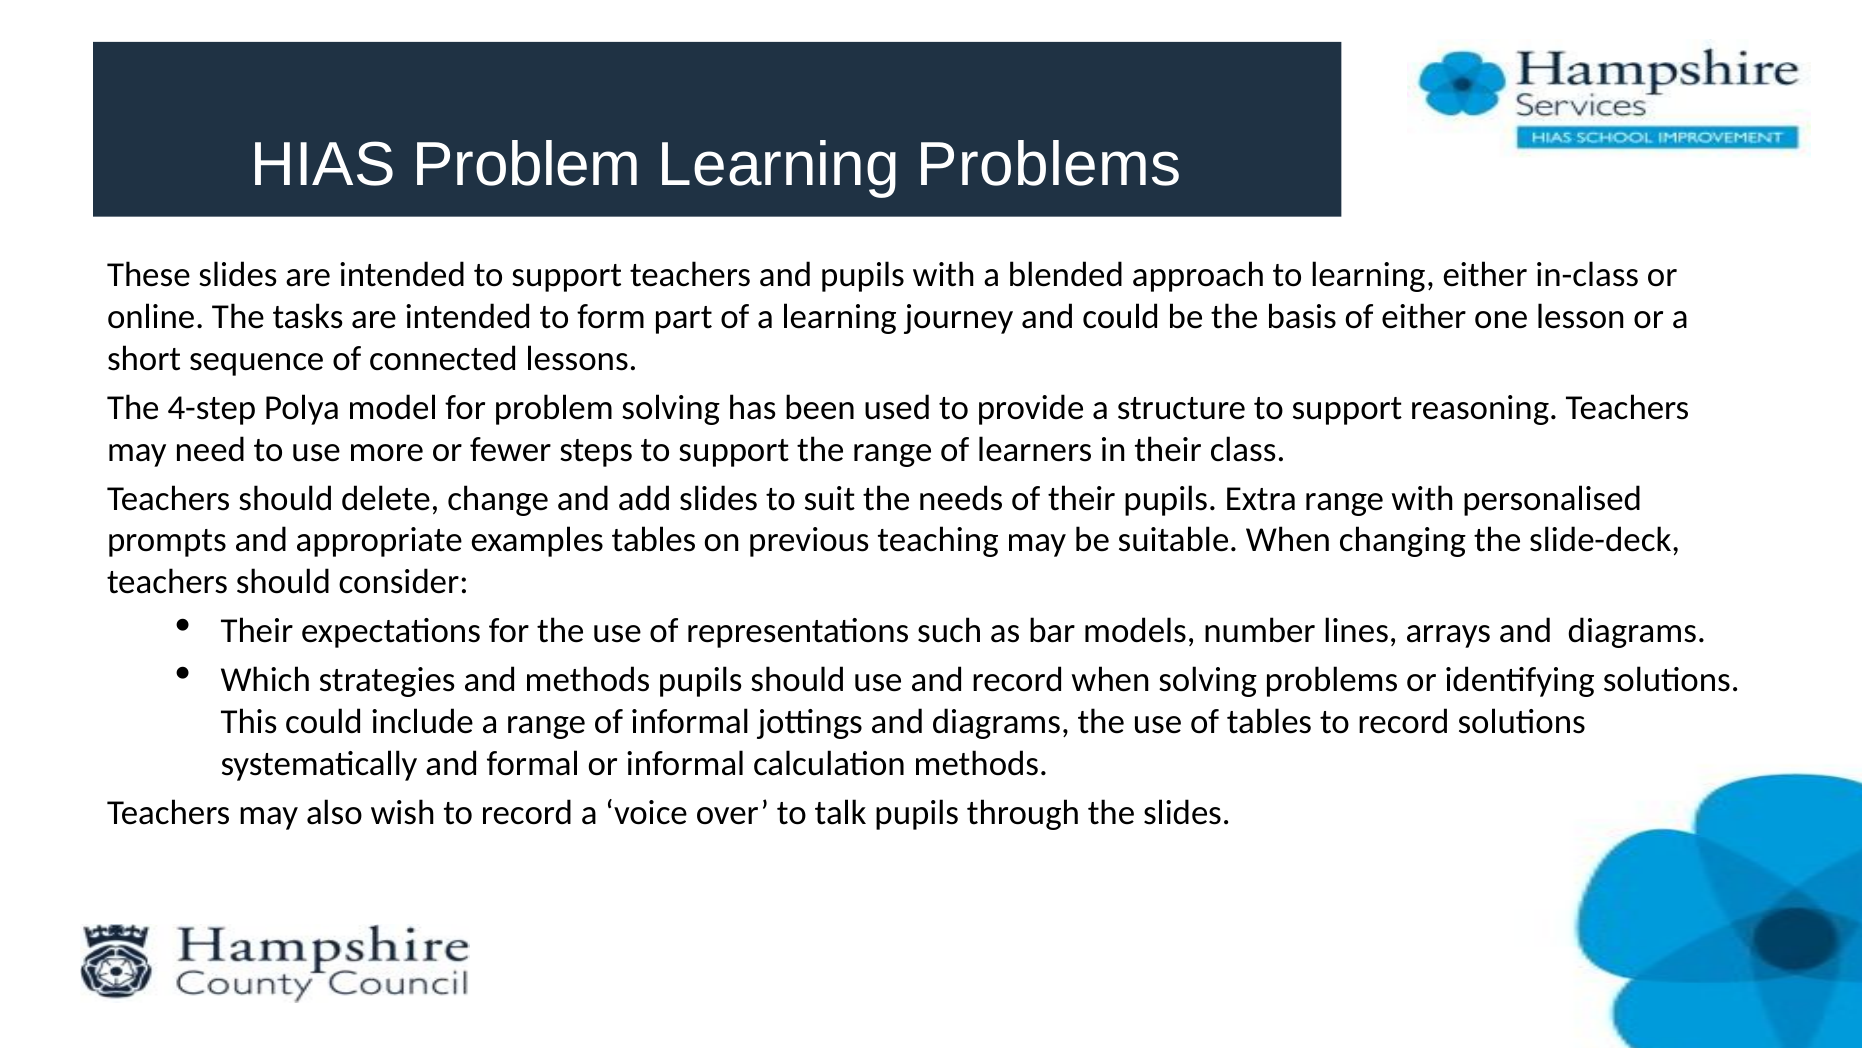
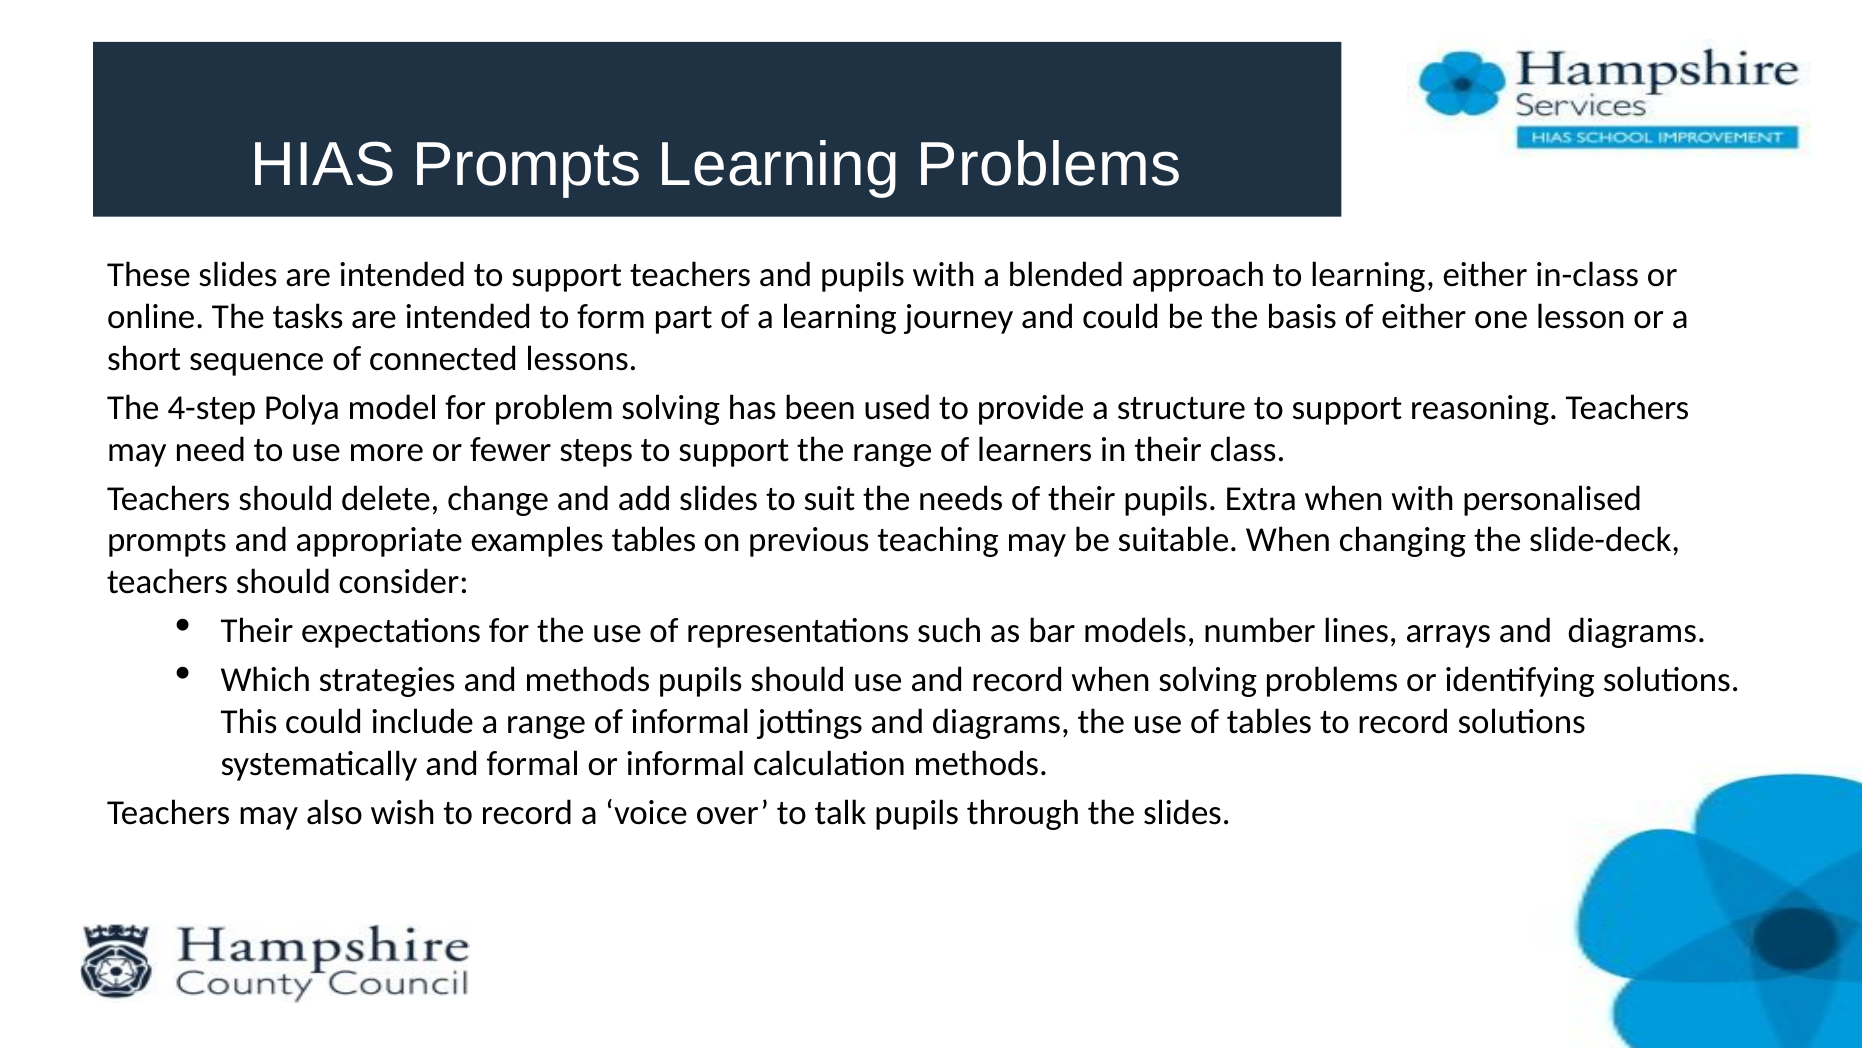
HIAS Problem: Problem -> Prompts (527, 165)
Extra range: range -> when (1344, 498)
